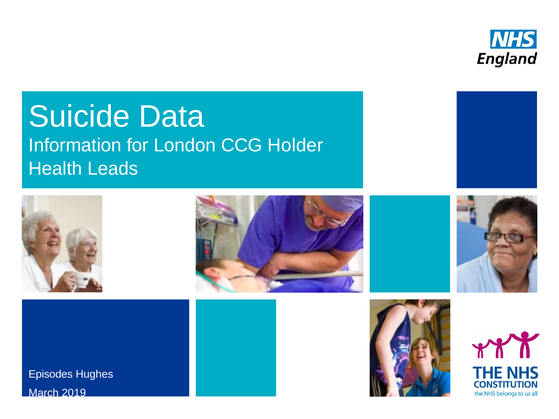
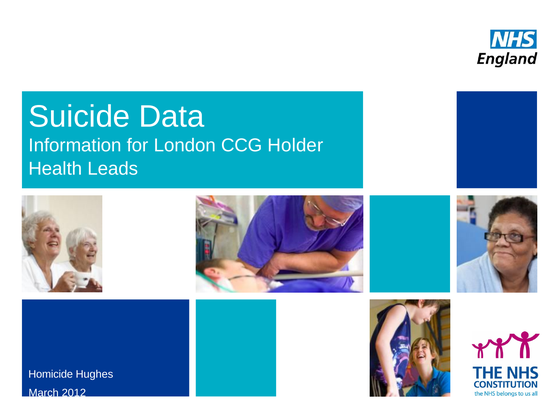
Episodes: Episodes -> Homicide (51, 375)
2019: 2019 -> 2012 (74, 393)
